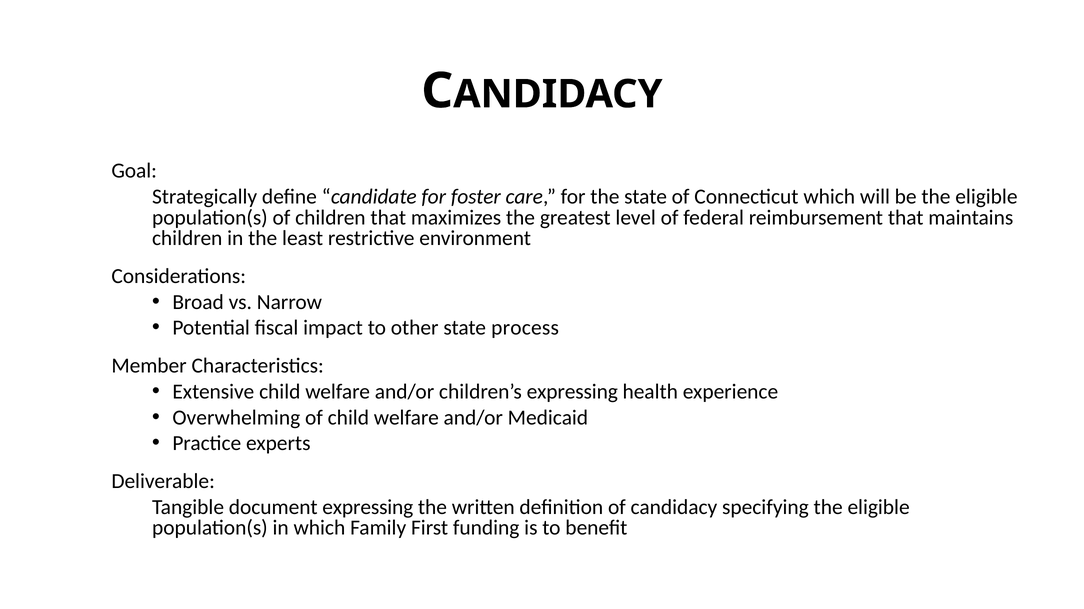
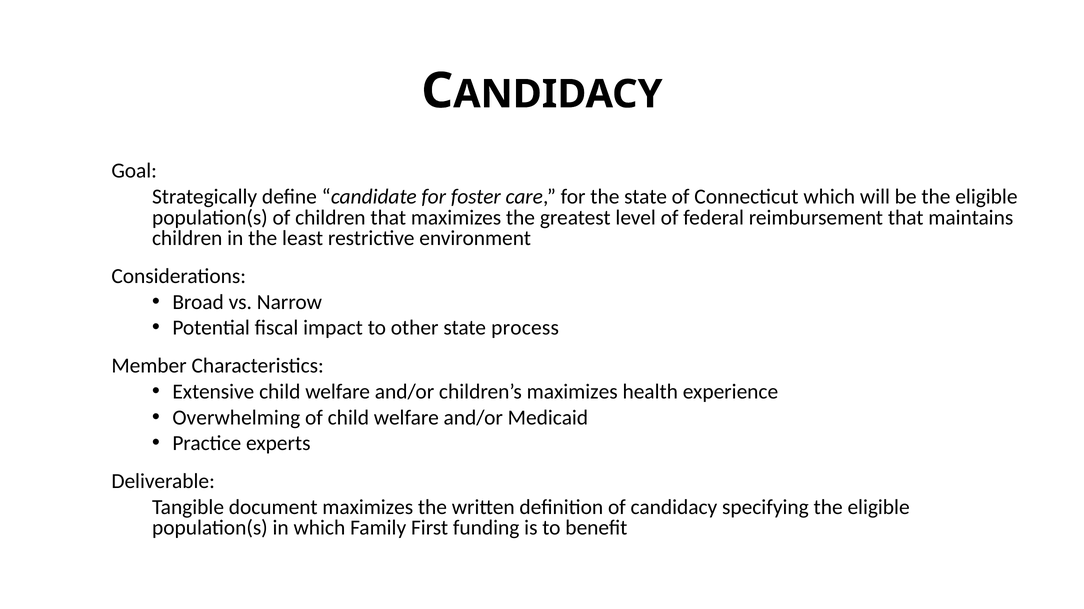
children’s expressing: expressing -> maximizes (572, 392)
document expressing: expressing -> maximizes (368, 508)
